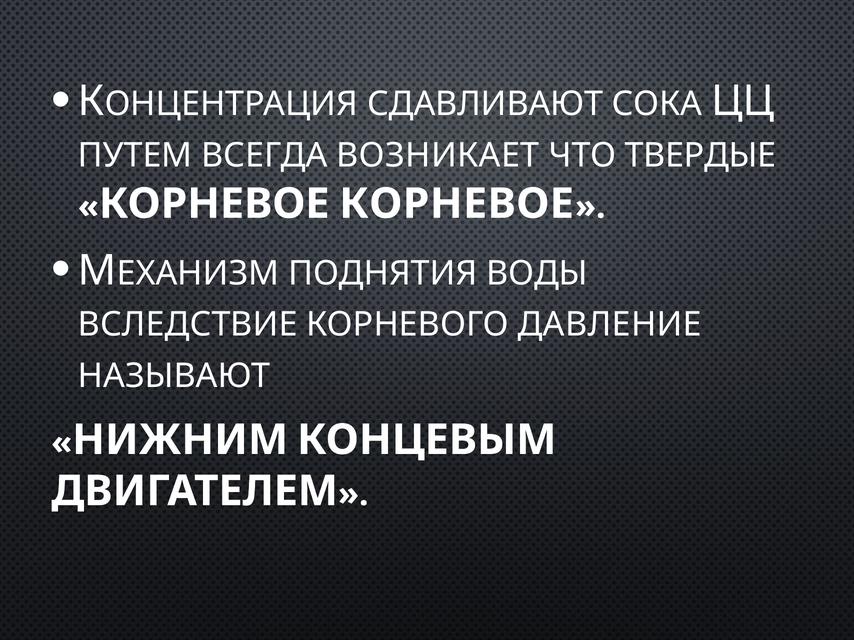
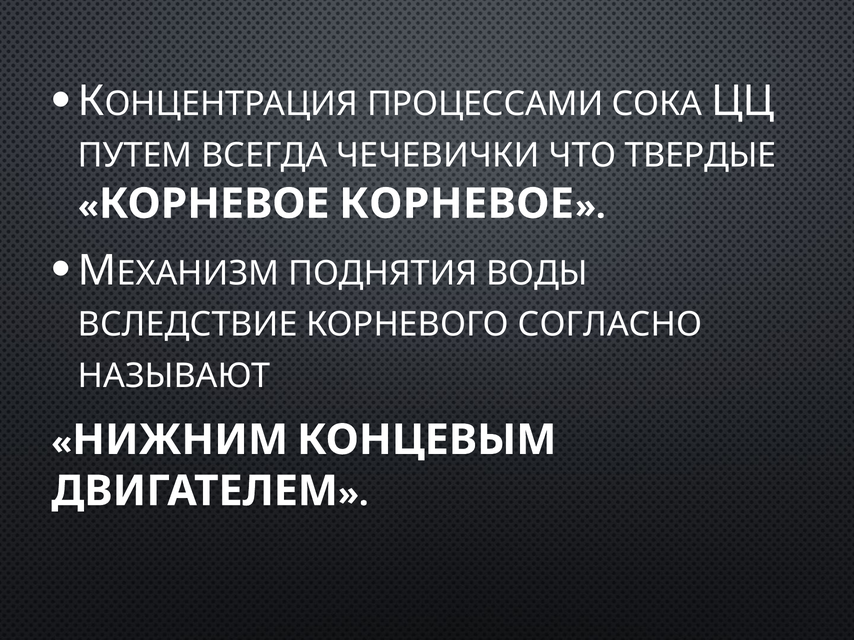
СДАВЛИВАЮТ: СДАВЛИВАЮТ -> ПРОЦЕССАМИ (485, 104)
ВОЗНИКАЕТ: ВОЗНИКАЕТ -> ЧЕЧЕВИЧКИ (438, 156)
ДАВЛЕНИЕ: ДАВЛЕНИЕ -> СОГЛАСНО (610, 325)
